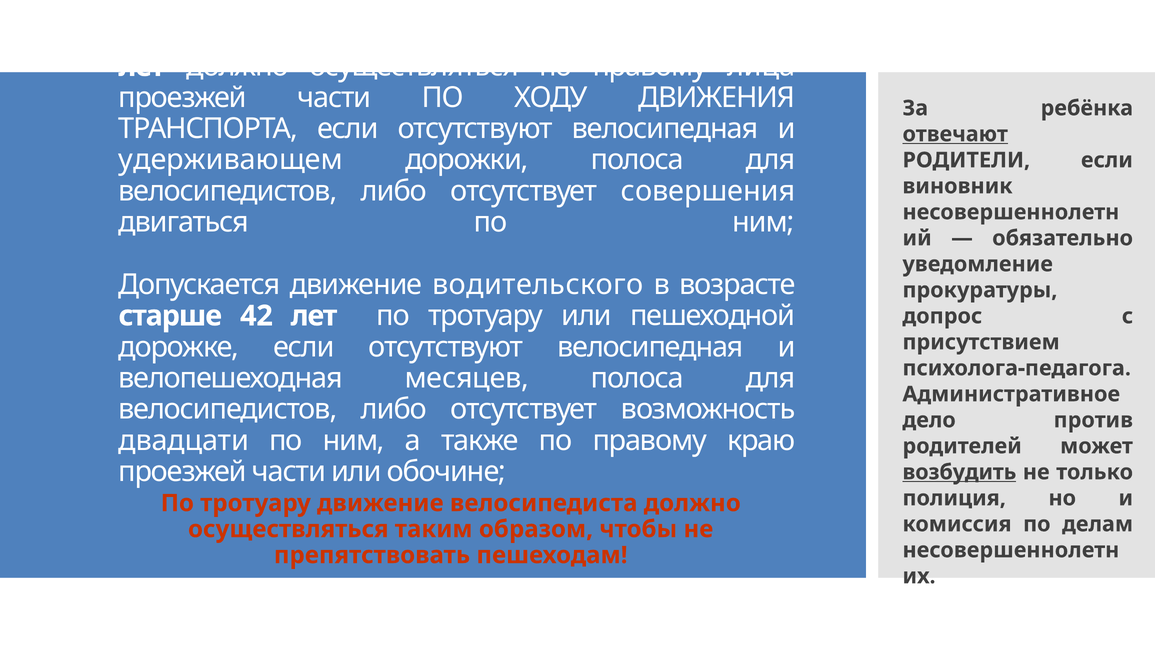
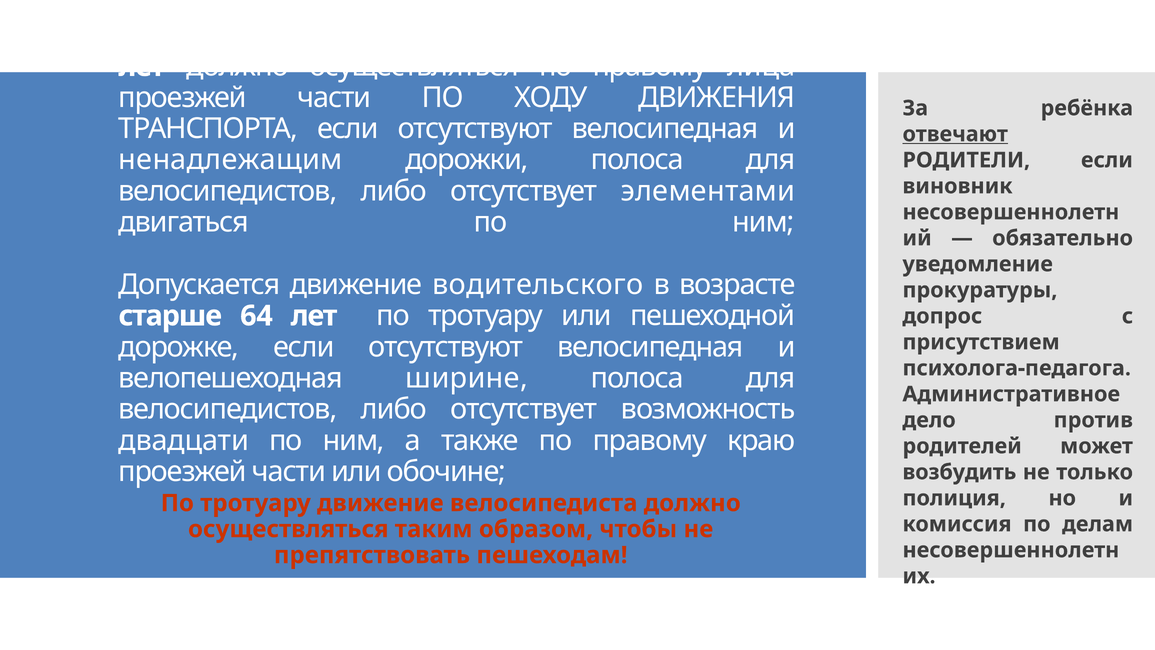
удерживающем: удерживающем -> ненадлежащим (231, 160)
совершения: совершения -> элементами (708, 191)
42: 42 -> 64 (256, 316)
месяцев: месяцев -> ширине (467, 378)
возбудить underline: present -> none (959, 472)
